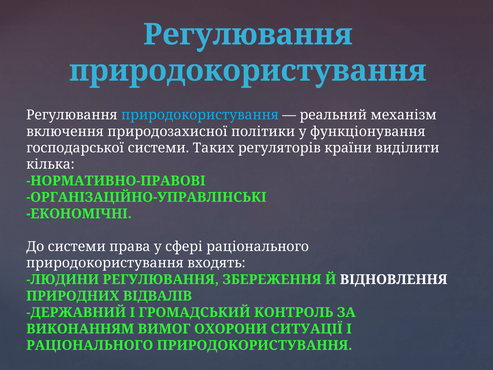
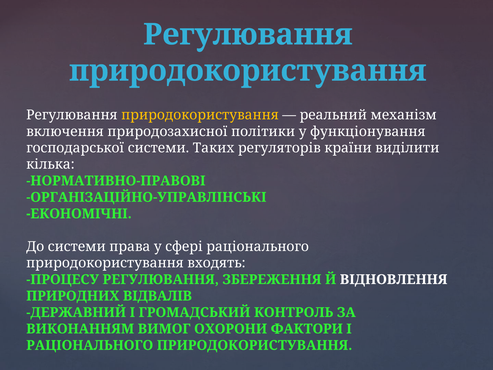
природокористування colour: light blue -> yellow (200, 115)
ЛЮДИНИ: ЛЮДИНИ -> ПРОЦЕСУ (63, 279)
СИТУАЦІЇ: СИТУАЦІЇ -> ФАКТОРИ (307, 329)
